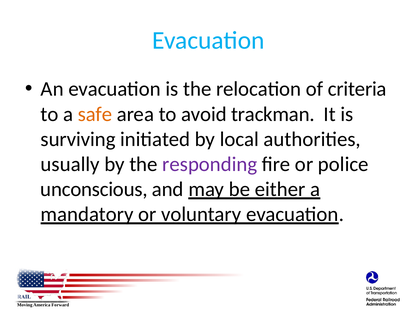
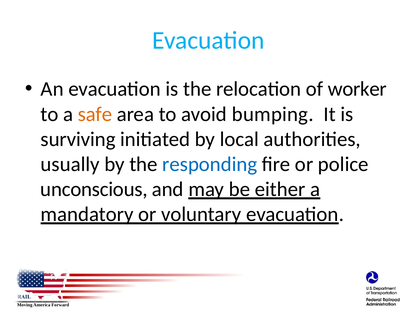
criteria: criteria -> worker (357, 89)
trackman: trackman -> bumping (273, 114)
responding colour: purple -> blue (210, 164)
